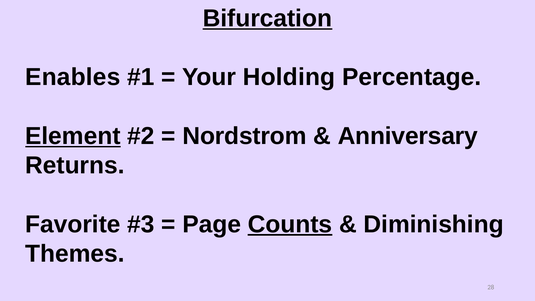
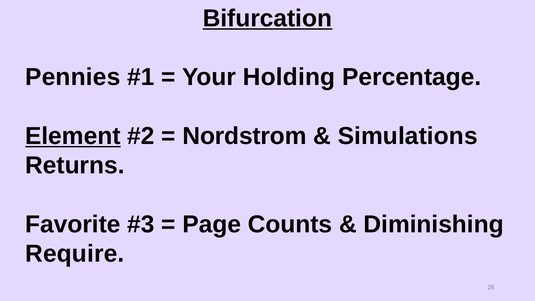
Enables: Enables -> Pennies (73, 77)
Anniversary: Anniversary -> Simulations (408, 136)
Counts underline: present -> none (290, 224)
Themes: Themes -> Require (75, 254)
